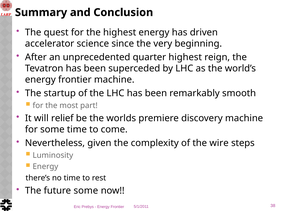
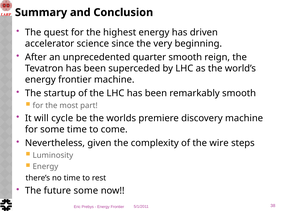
quarter highest: highest -> smooth (185, 57)
relief: relief -> cycle (62, 118)
